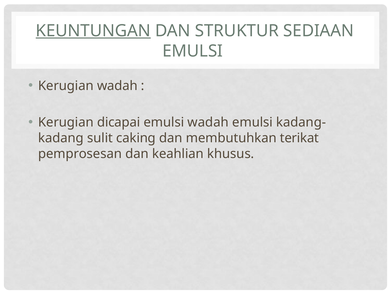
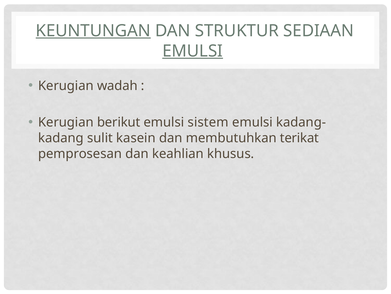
EMULSI underline: none -> present (193, 51)
dicapai: dicapai -> berikut (119, 122)
emulsi wadah: wadah -> sistem (208, 122)
caking: caking -> kasein (136, 138)
